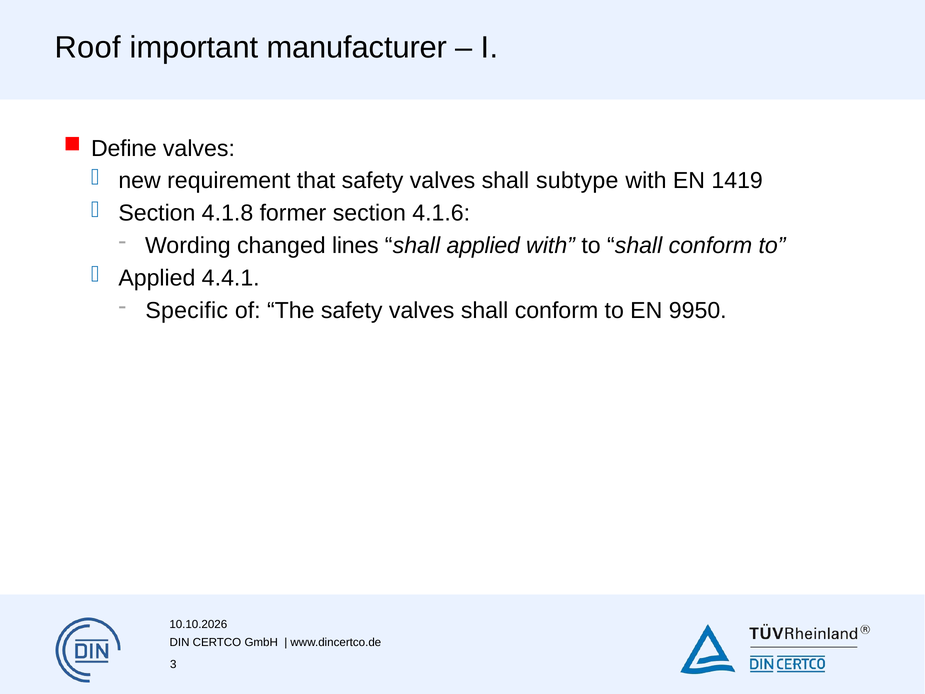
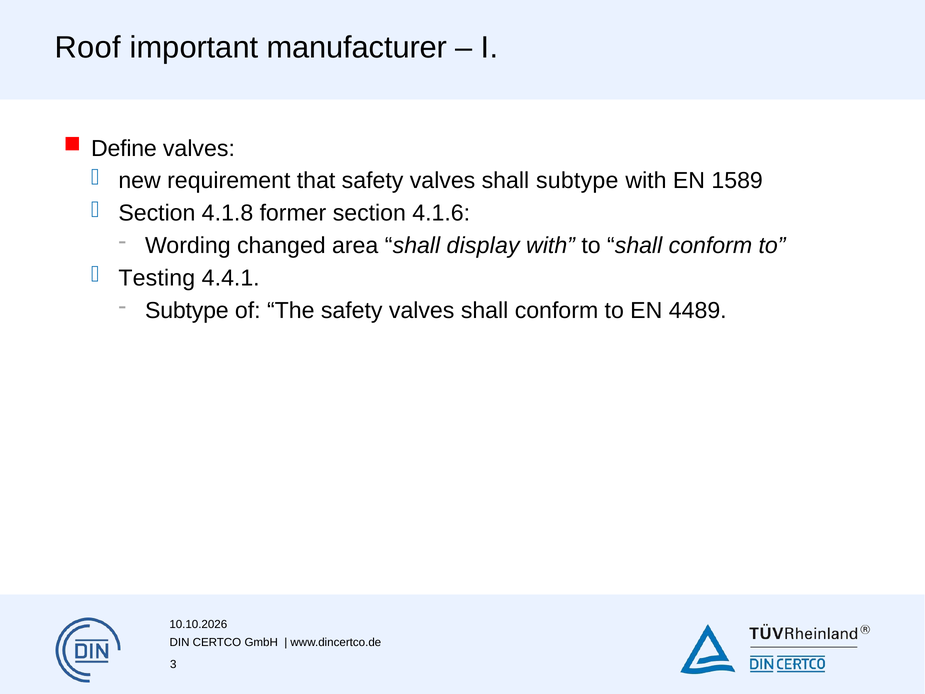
1419: 1419 -> 1589 (737, 181)
lines: lines -> area (355, 246)
shall applied: applied -> display (483, 246)
Applied: Applied -> Testing (157, 278)
Specific: Specific -> Subtype (187, 310)
9950: 9950 -> 4489 (698, 310)
